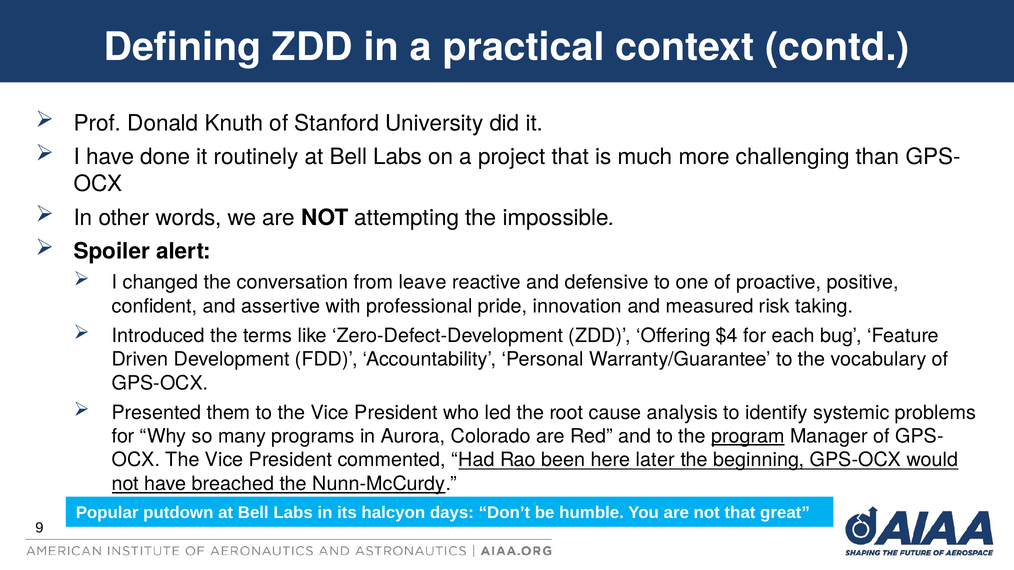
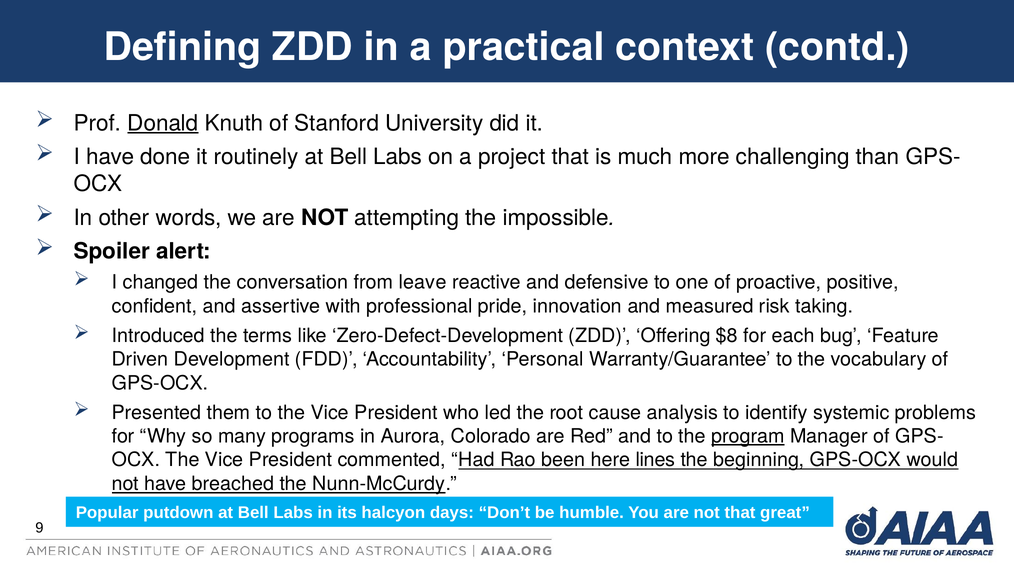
Donald underline: none -> present (163, 123)
$4: $4 -> $8 (727, 336)
later: later -> lines (655, 460)
